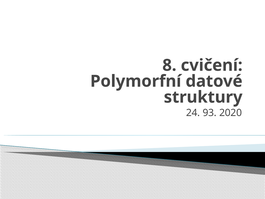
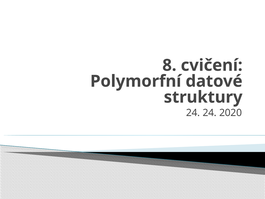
24 93: 93 -> 24 (210, 113)
